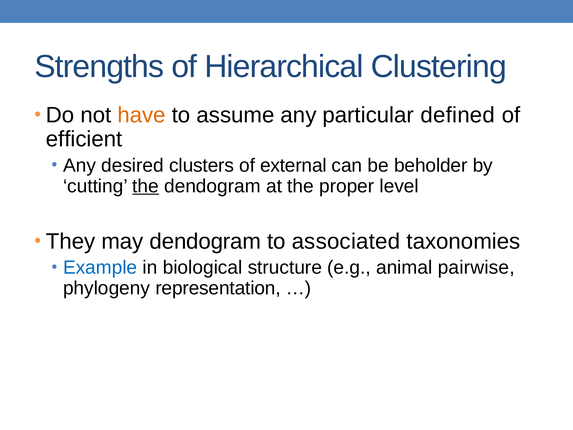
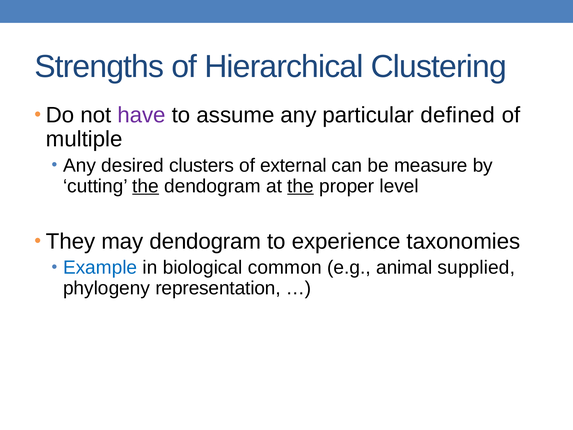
have colour: orange -> purple (142, 115)
efficient: efficient -> multiple (84, 139)
beholder: beholder -> measure (431, 165)
the underline: none -> present (301, 186)
associated: associated -> experience (346, 241)
structure: structure -> common (285, 267)
pairwise: pairwise -> supplied (476, 267)
